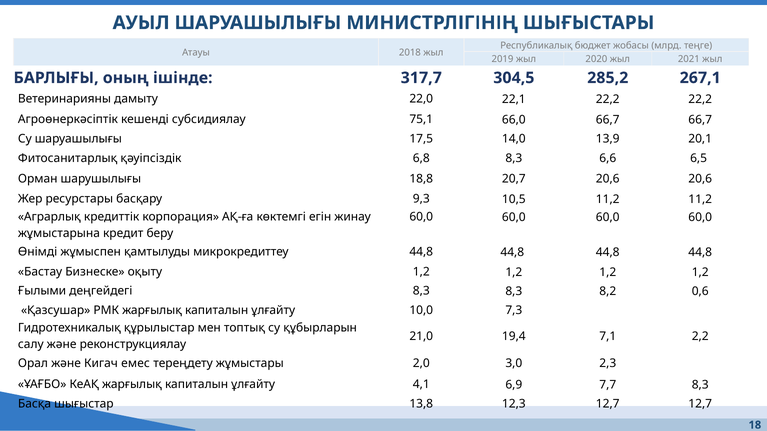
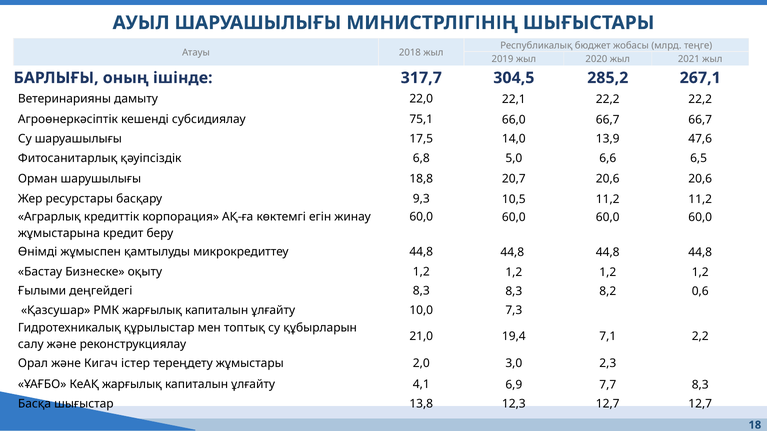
20,1: 20,1 -> 47,6 (700, 139)
6,8 8,3: 8,3 -> 5,0 (514, 159)
емес: емес -> істер (136, 364)
